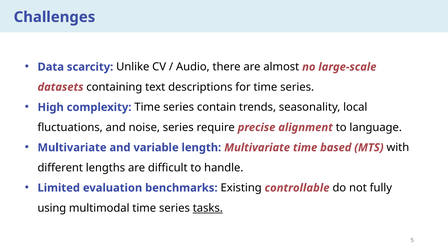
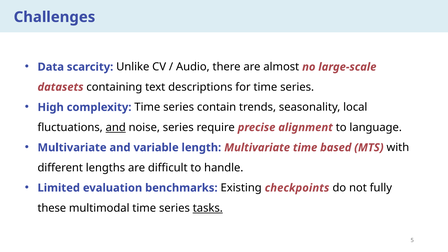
and underline: none -> present (116, 127)
controllable: controllable -> checkpoints (297, 188)
using: using -> these (52, 208)
